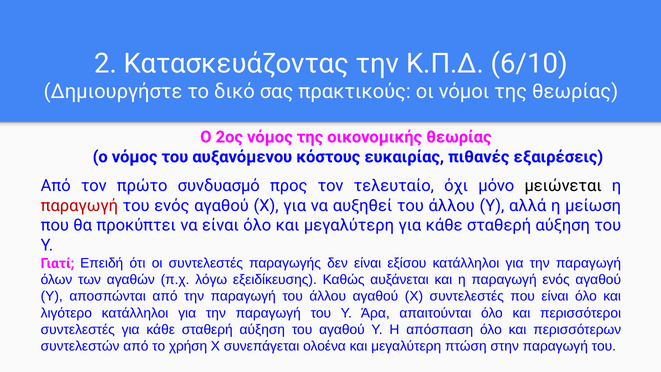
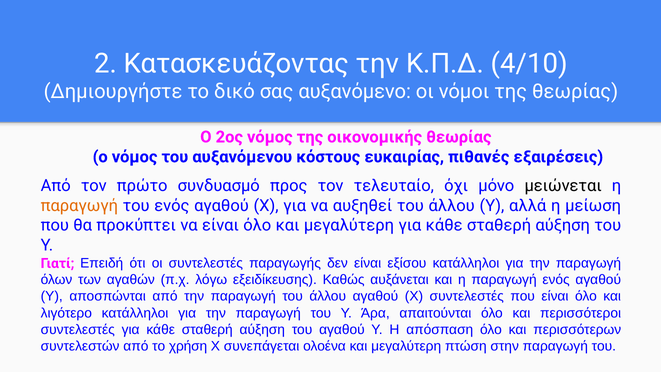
6/10: 6/10 -> 4/10 (529, 63)
πρακτικούς: πρακτικούς -> αυξανόμενο (355, 92)
παραγωγή colour: red -> orange (79, 206)
